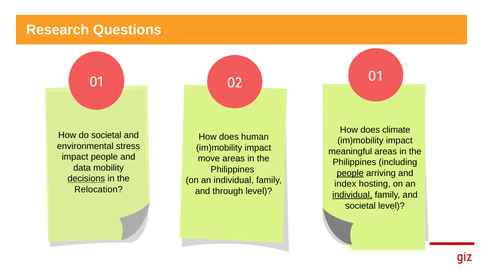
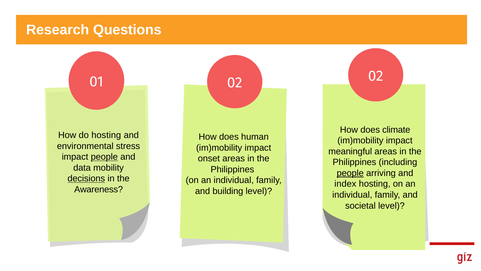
02 01: 01 -> 02 (376, 76)
do societal: societal -> hosting (106, 135)
people underline: none -> present (104, 157)
move: move -> onset (209, 158)
Relocation: Relocation -> Awareness (99, 189)
through: through -> building (228, 191)
individual underline: present -> none (352, 195)
